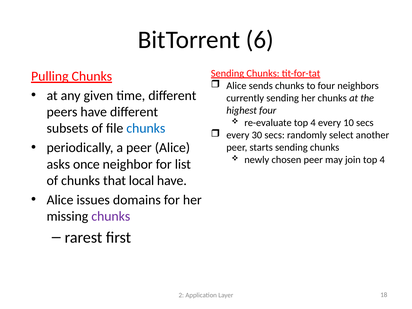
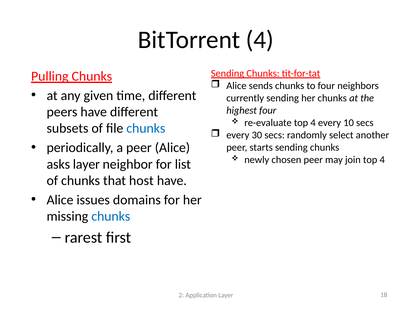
BitTorrent 6: 6 -> 4 (260, 40)
asks once: once -> layer (86, 164)
local: local -> host (141, 181)
chunks colour: purple -> blue (111, 216)
